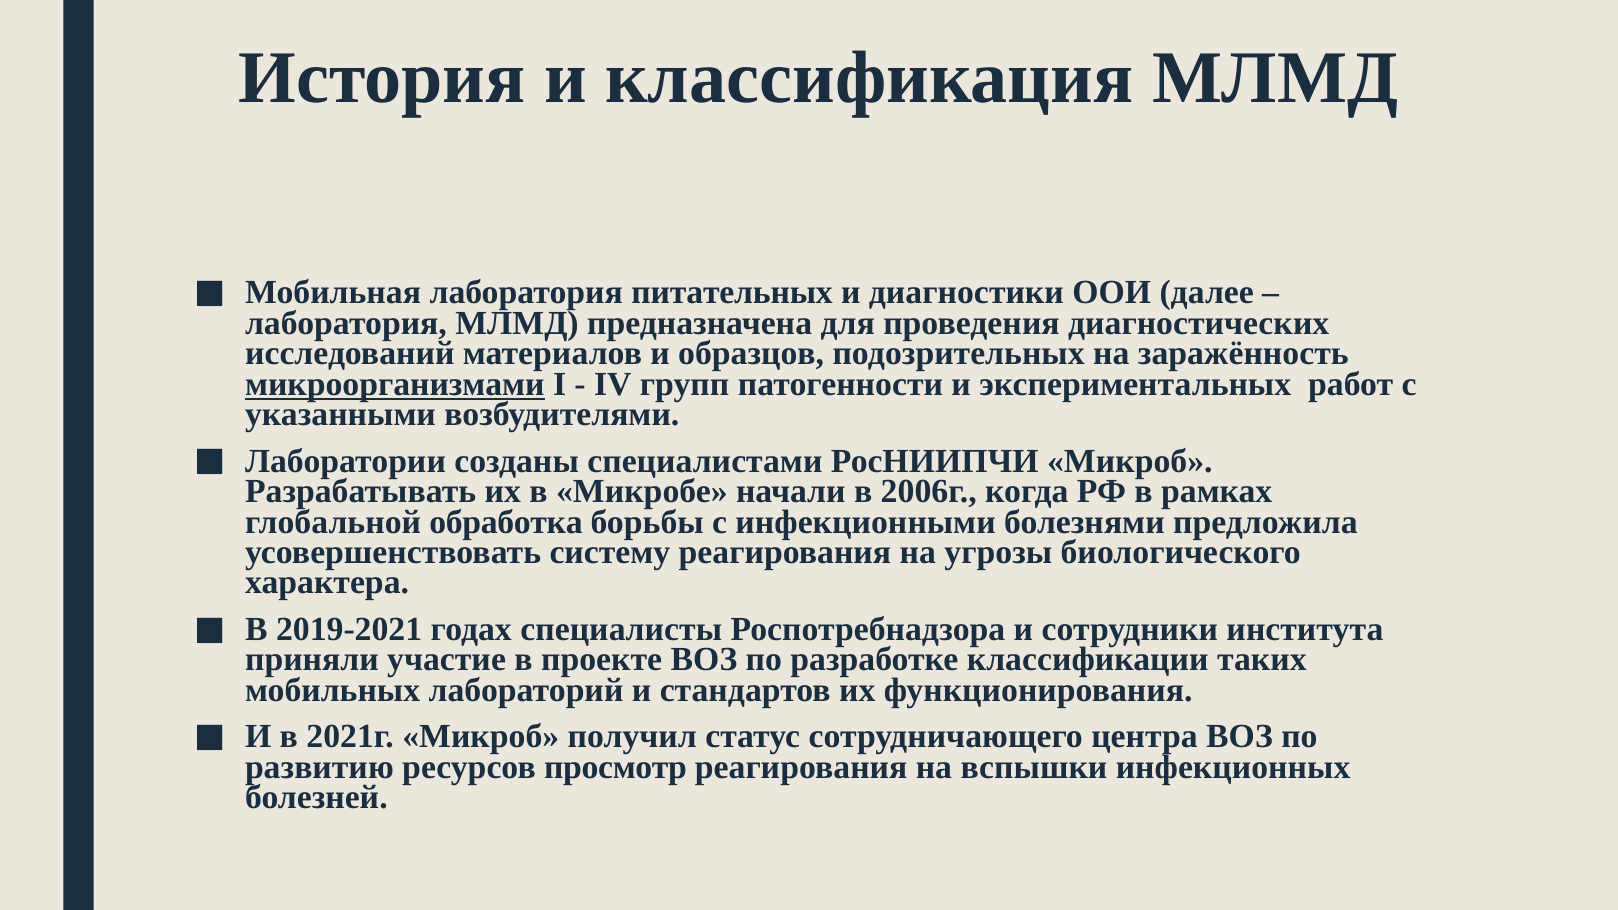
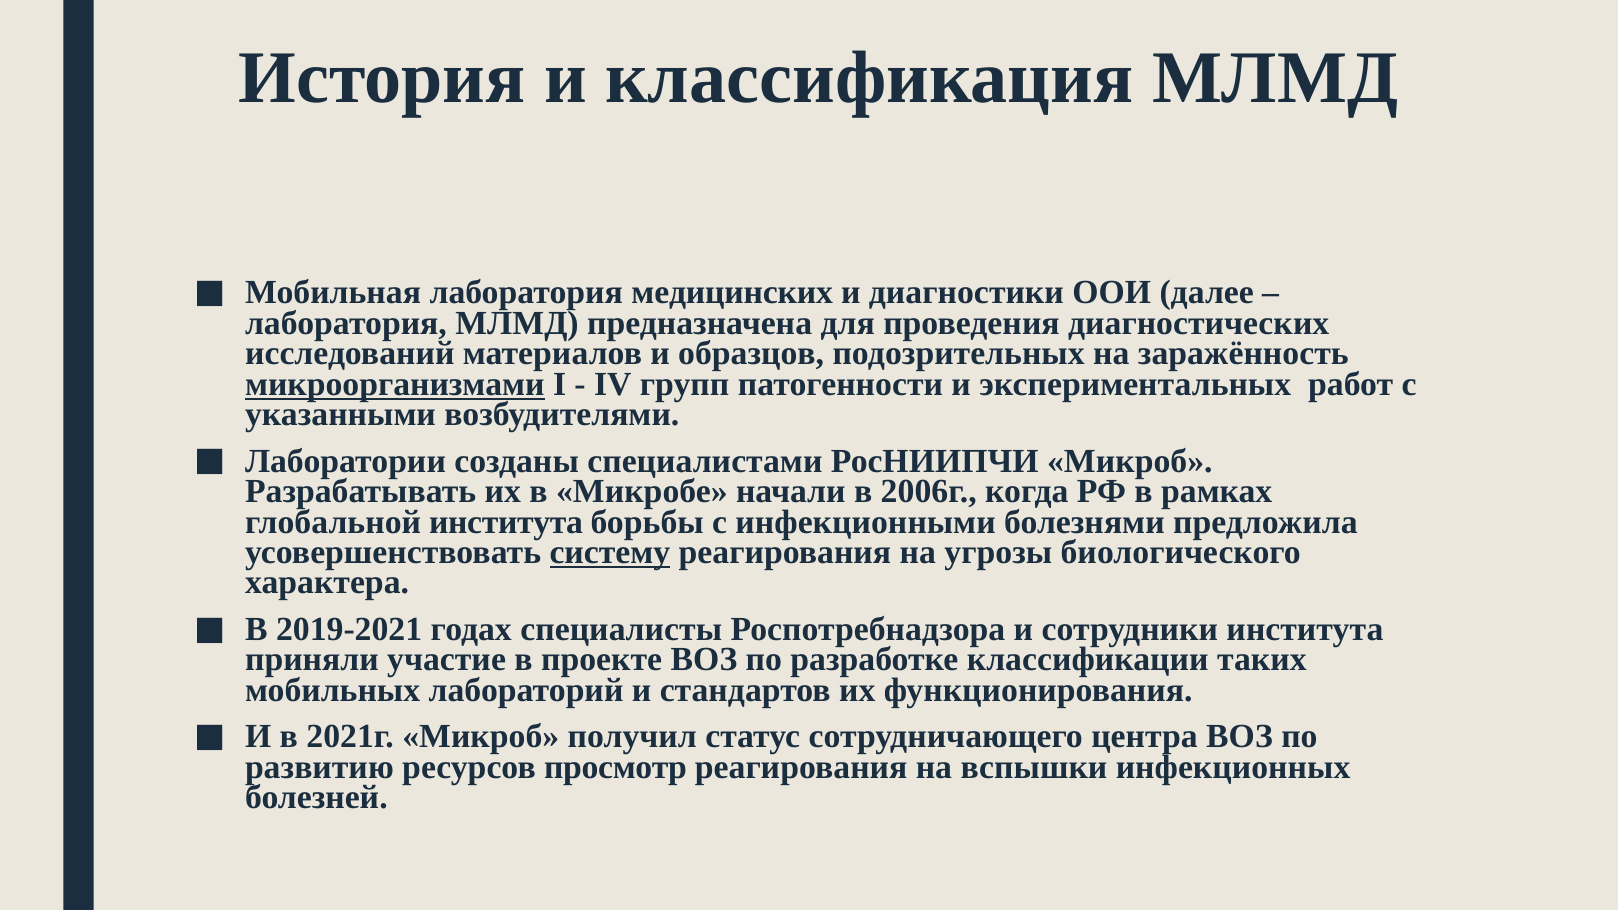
питательных: питательных -> медицинских (732, 293)
глобальной обработка: обработка -> института (506, 522)
систему underline: none -> present (610, 552)
